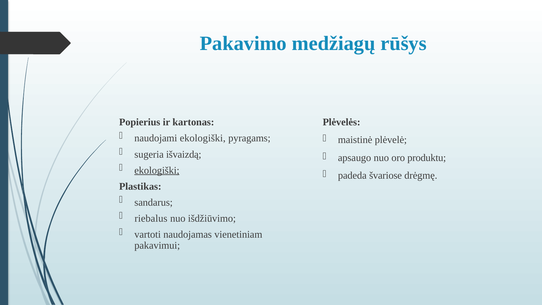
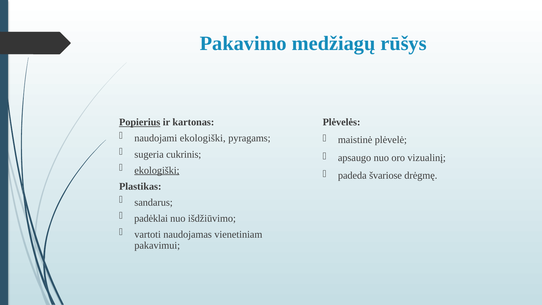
Popierius underline: none -> present (140, 122)
išvaizdą: išvaizdą -> cukrinis (184, 154)
produktu: produktu -> vizualinį (427, 158)
riebalus: riebalus -> padėklai (151, 218)
